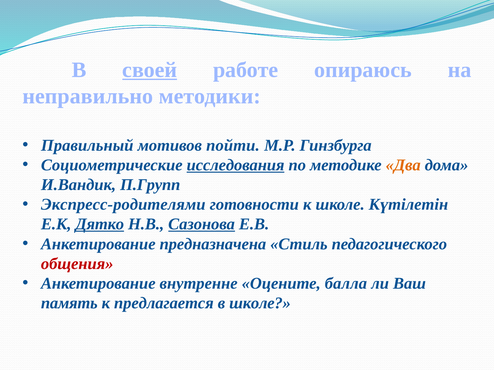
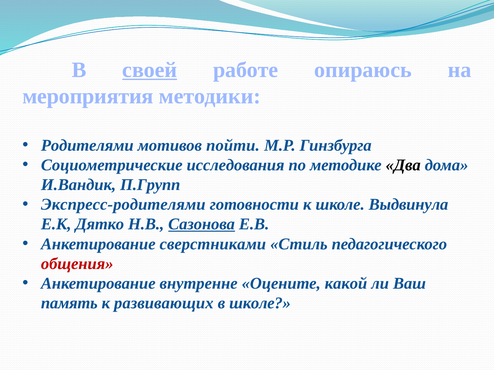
неправильно: неправильно -> мероприятия (88, 96)
Правильный: Правильный -> Родителями (87, 145)
исследования underline: present -> none (236, 165)
Два colour: orange -> black (403, 165)
Күтілетін: Күтілетін -> Выдвинула (409, 205)
Дятко underline: present -> none (100, 225)
предназначена: предназначена -> сверстниками (213, 244)
балла: балла -> какой (346, 284)
предлагается: предлагается -> развивающих (164, 304)
